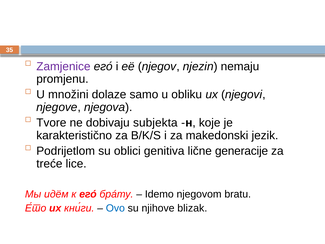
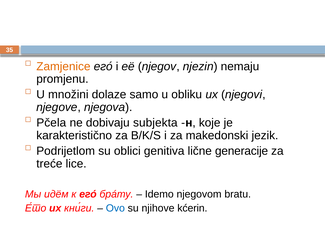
Zamjenice colour: purple -> orange (63, 66)
Tvore: Tvore -> Pčela (51, 123)
blizak: blizak -> kćerin (192, 208)
